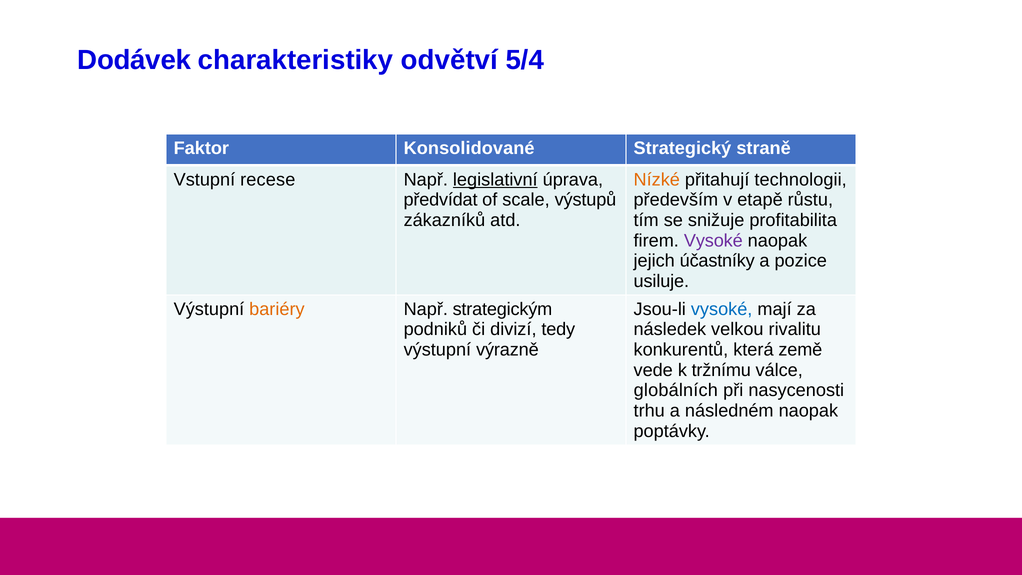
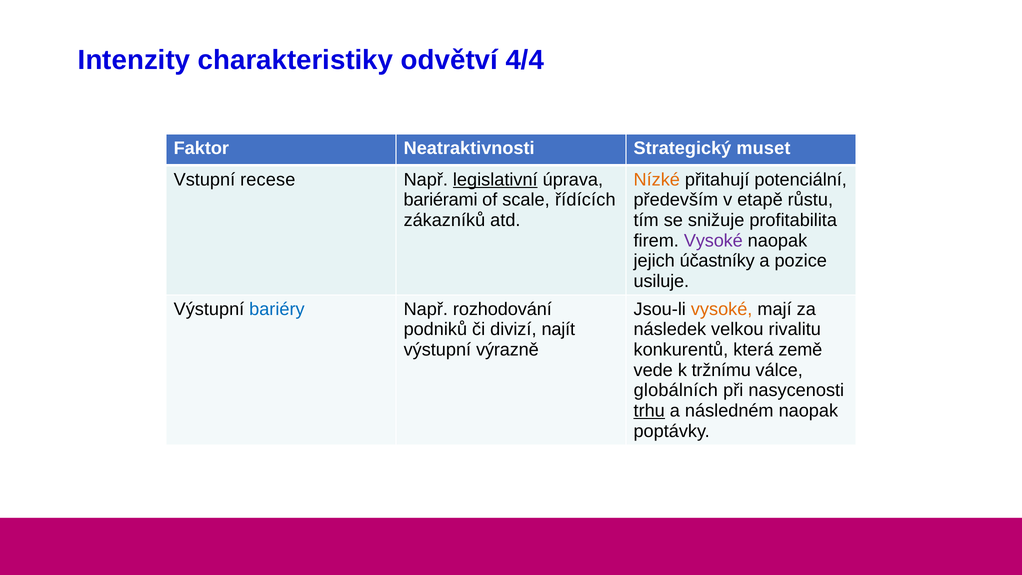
Dodávek: Dodávek -> Intenzity (134, 60)
5/4: 5/4 -> 4/4 (525, 60)
Konsolidované: Konsolidované -> Neatraktivnosti (469, 148)
straně: straně -> muset (763, 148)
technologii: technologii -> potenciální (801, 180)
předvídat: předvídat -> bariérami (441, 200)
výstupů: výstupů -> řídících (585, 200)
bariéry colour: orange -> blue (277, 309)
strategickým: strategickým -> rozhodování (502, 309)
vysoké colour: blue -> orange (722, 309)
tedy: tedy -> najít (558, 329)
trhu underline: none -> present (649, 411)
